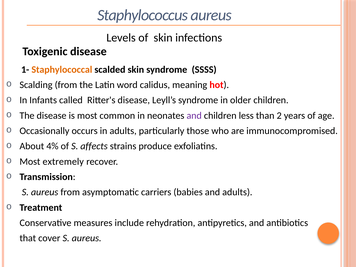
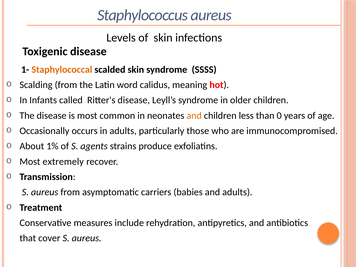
and colour: purple -> orange (194, 116)
2: 2 -> 0 (279, 116)
4%: 4% -> 1% (52, 146)
affects: affects -> agents (94, 146)
